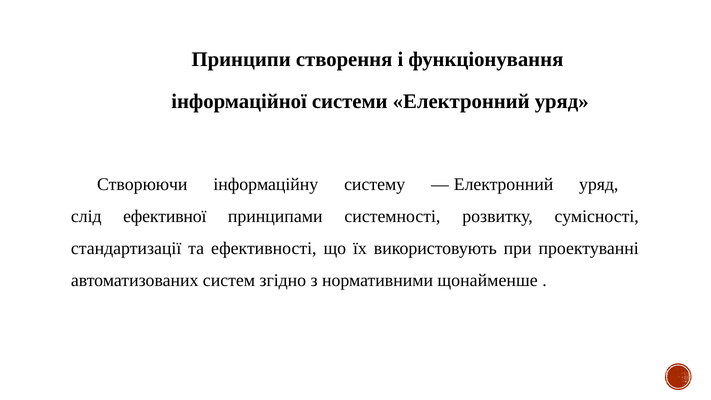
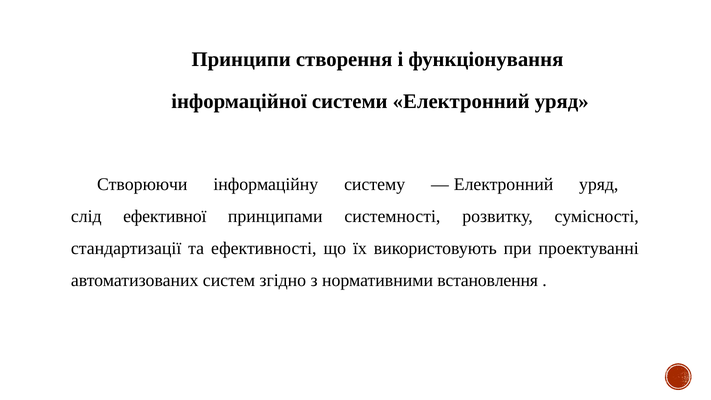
щонайменше: щонайменше -> встановлення (488, 281)
